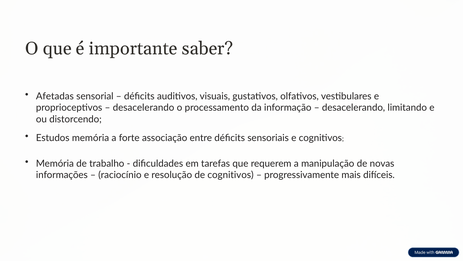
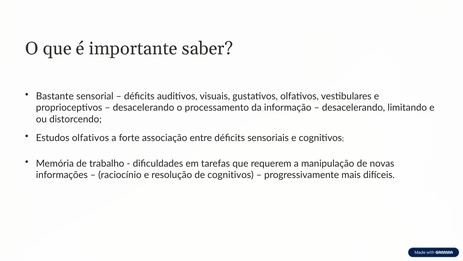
Afetadas: Afetadas -> Bastante (55, 96)
Estudos memória: memória -> olfativos (90, 138)
